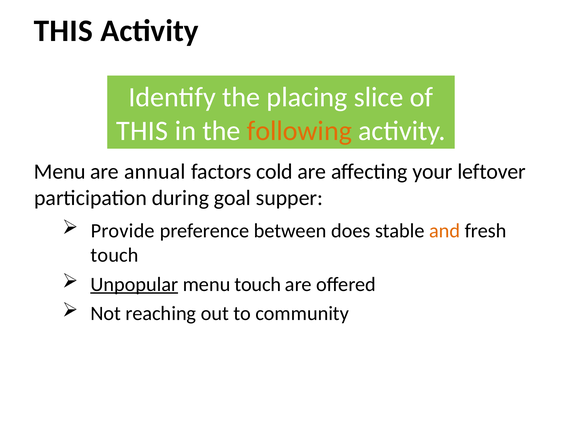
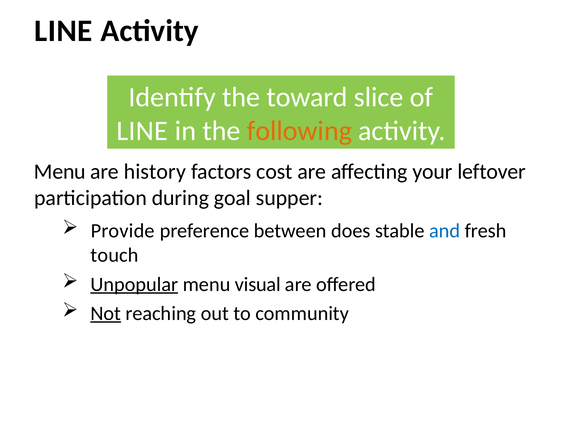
THIS: THIS -> LINE (63, 31)
placing: placing -> toward (307, 97)
THIS: THIS -> LINE (142, 131)
annual: annual -> history (155, 171)
cold: cold -> cost (274, 171)
and colour: orange -> blue (445, 231)
menu touch: touch -> visual (258, 284)
Not underline: none -> present (106, 313)
